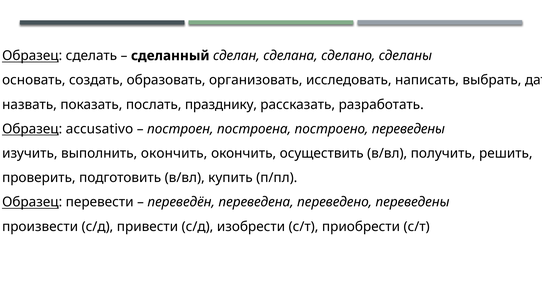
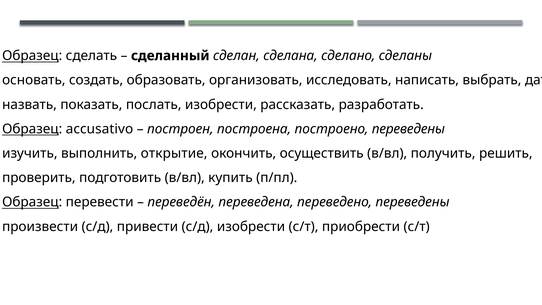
послать празднику: празднику -> изобрести (221, 104)
выполнить окончить: окончить -> открытие (174, 153)
